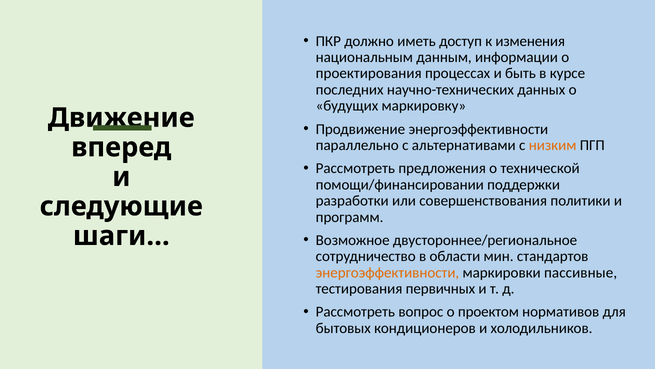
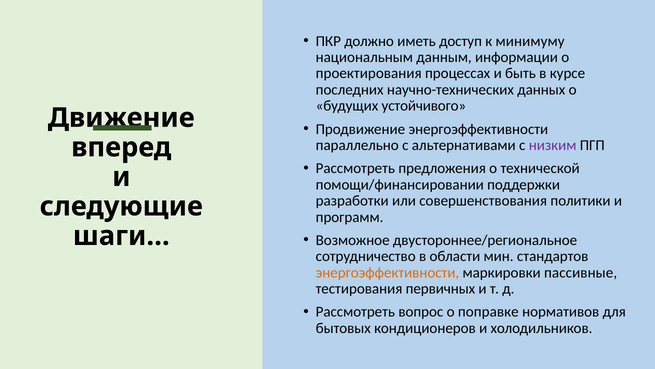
изменения: изменения -> минимуму (530, 41)
маркировку: маркировку -> устойчивого (424, 106)
низким colour: orange -> purple (553, 145)
проектом: проектом -> поправке (488, 311)
